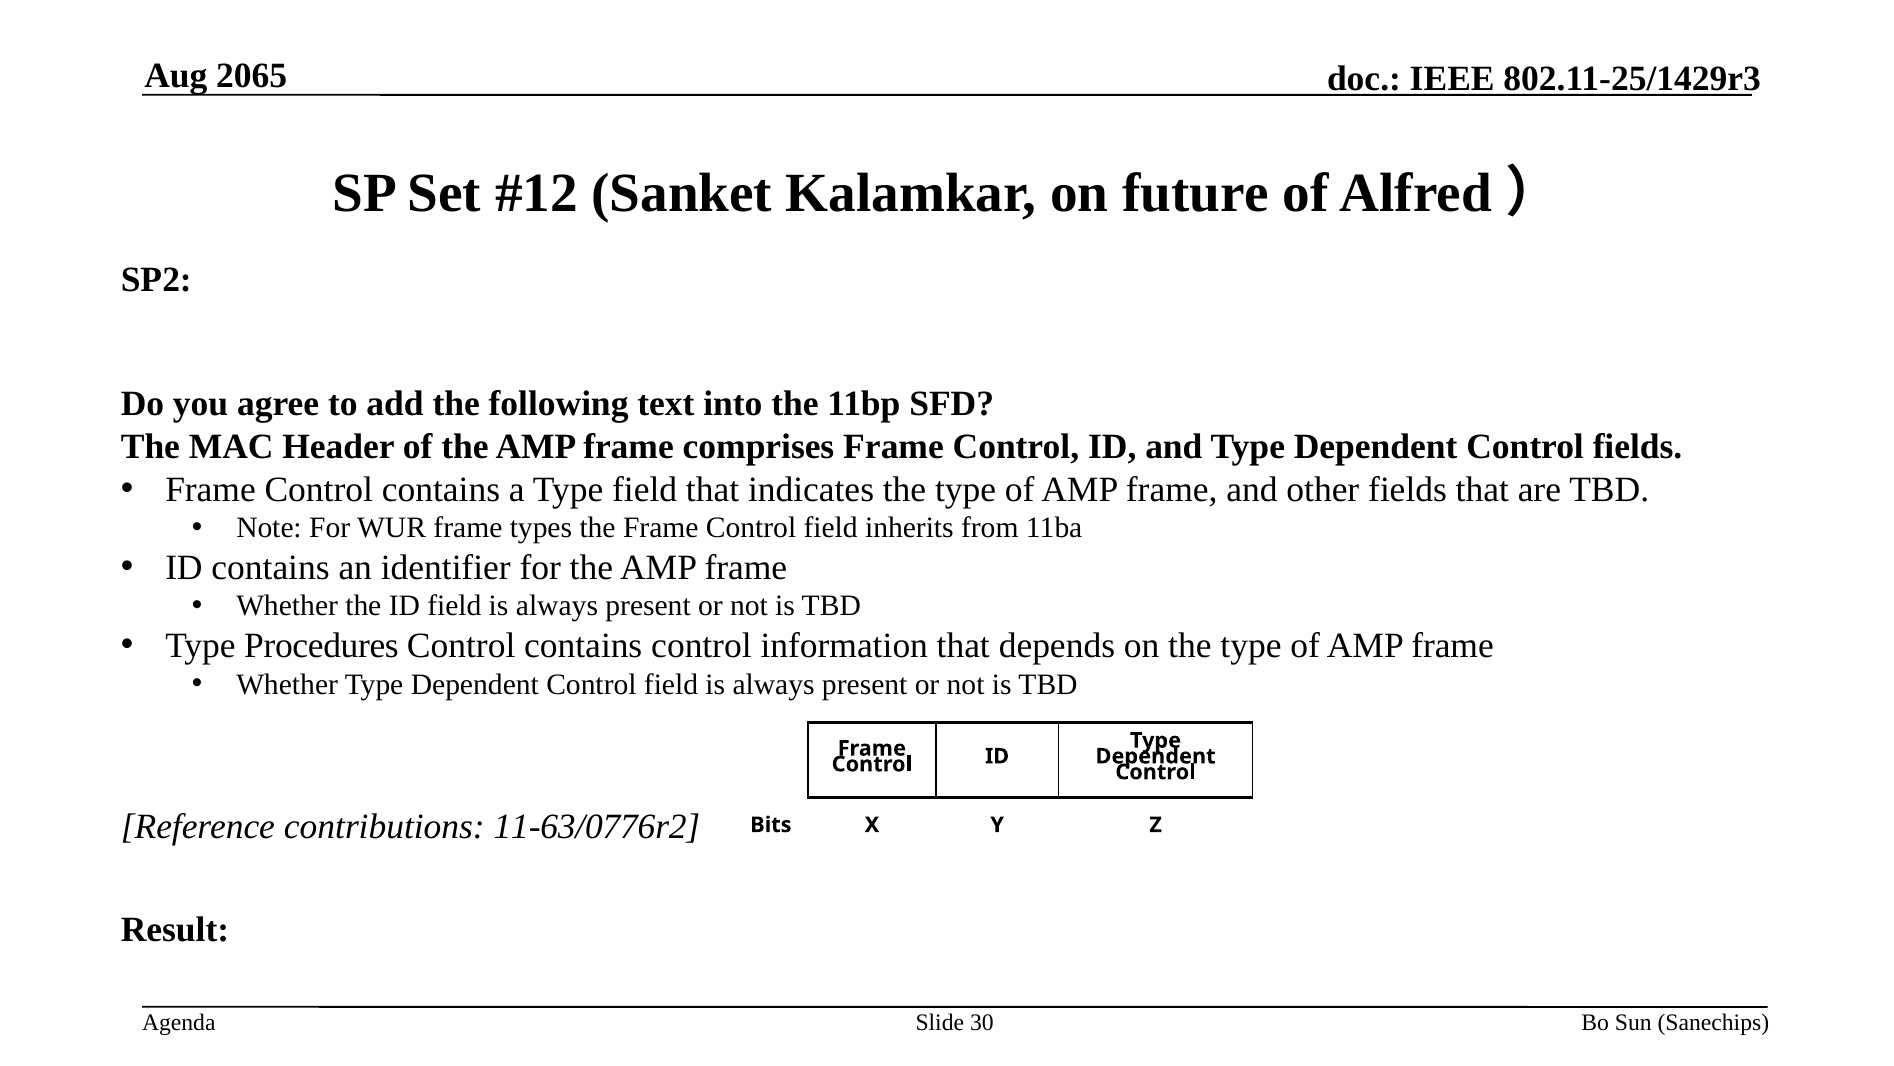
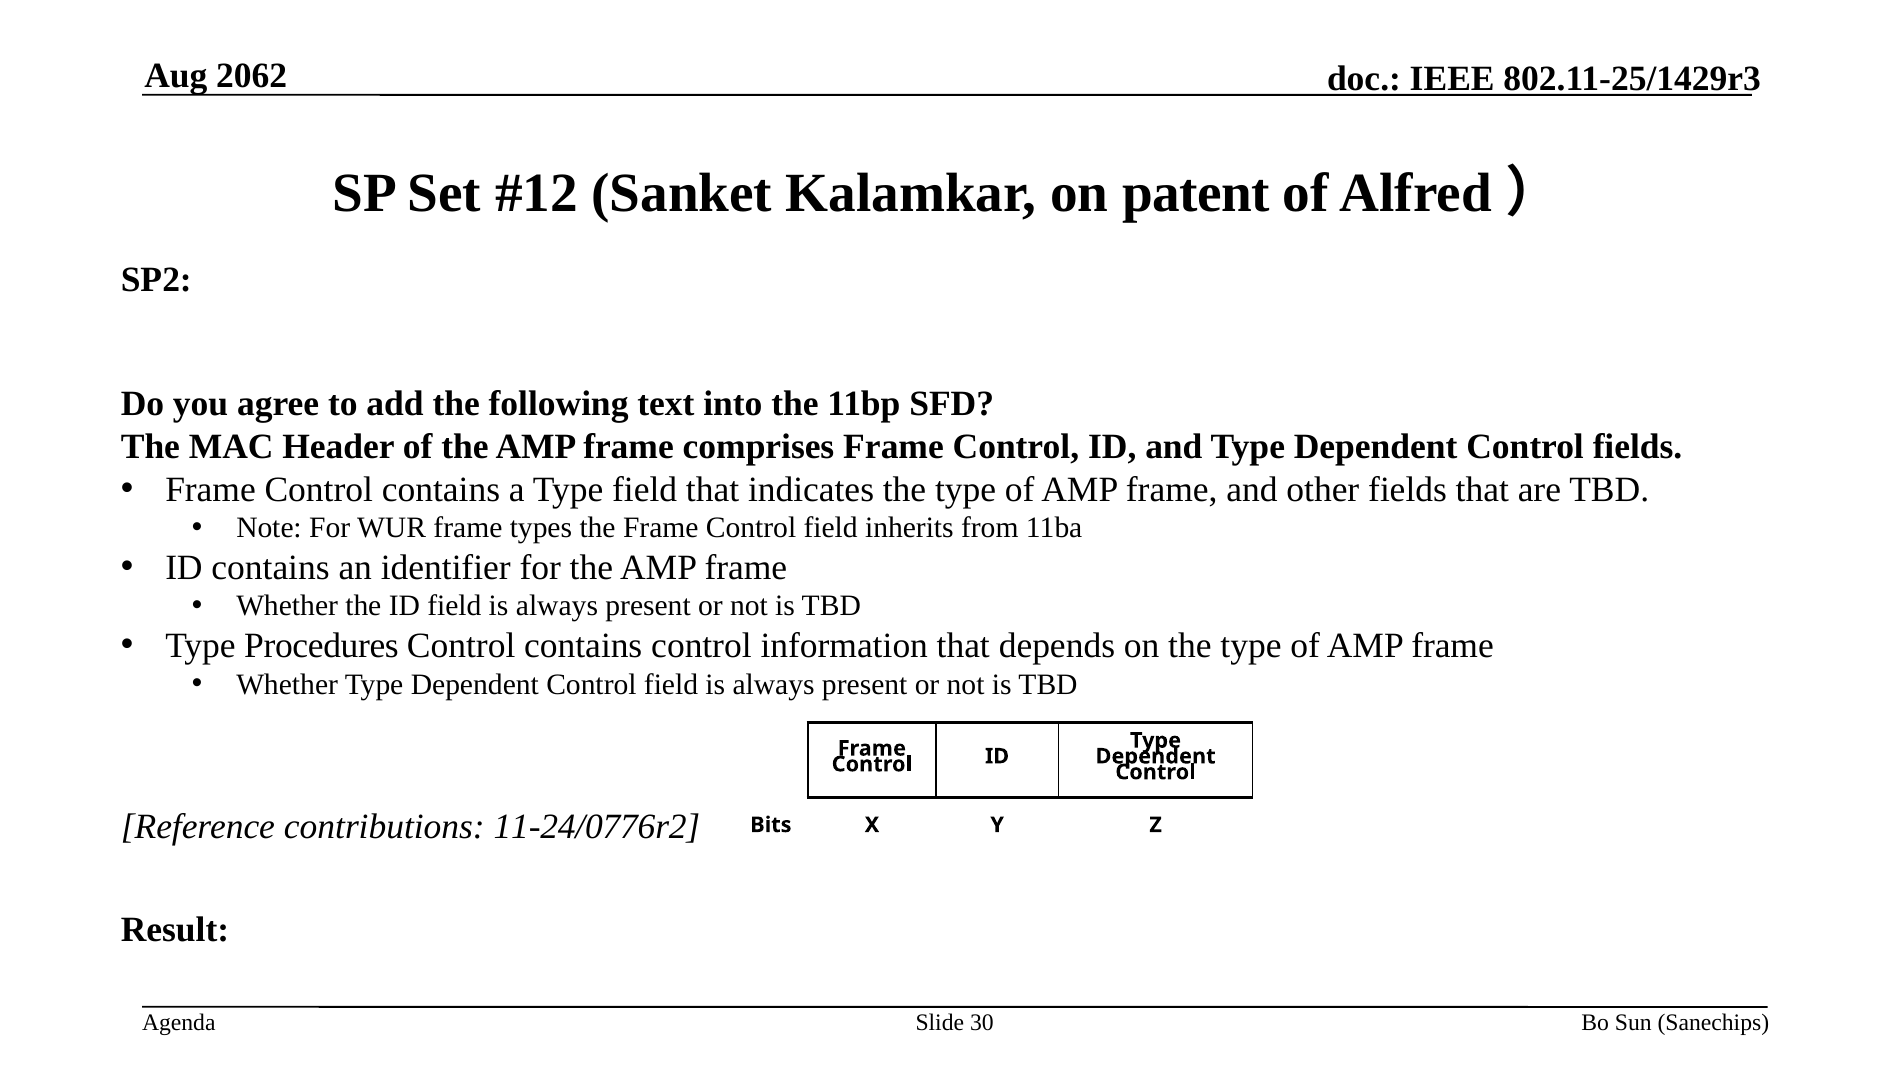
2065: 2065 -> 2062 (252, 75)
future: future -> patent (1196, 193)
11-63/0776r2: 11-63/0776r2 -> 11-24/0776r2 (597, 826)
